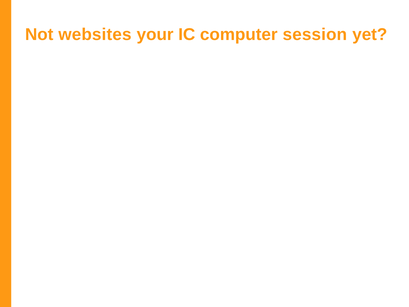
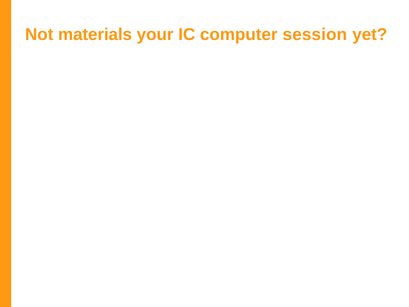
websites: websites -> materials (95, 34)
